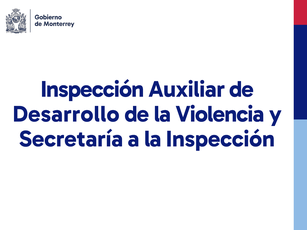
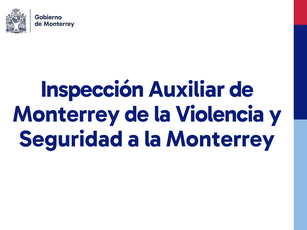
Desarrollo: Desarrollo -> Monterrey (66, 114)
Secretaría: Secretaría -> Seguridad (71, 139)
la Inspección: Inspección -> Monterrey (220, 139)
